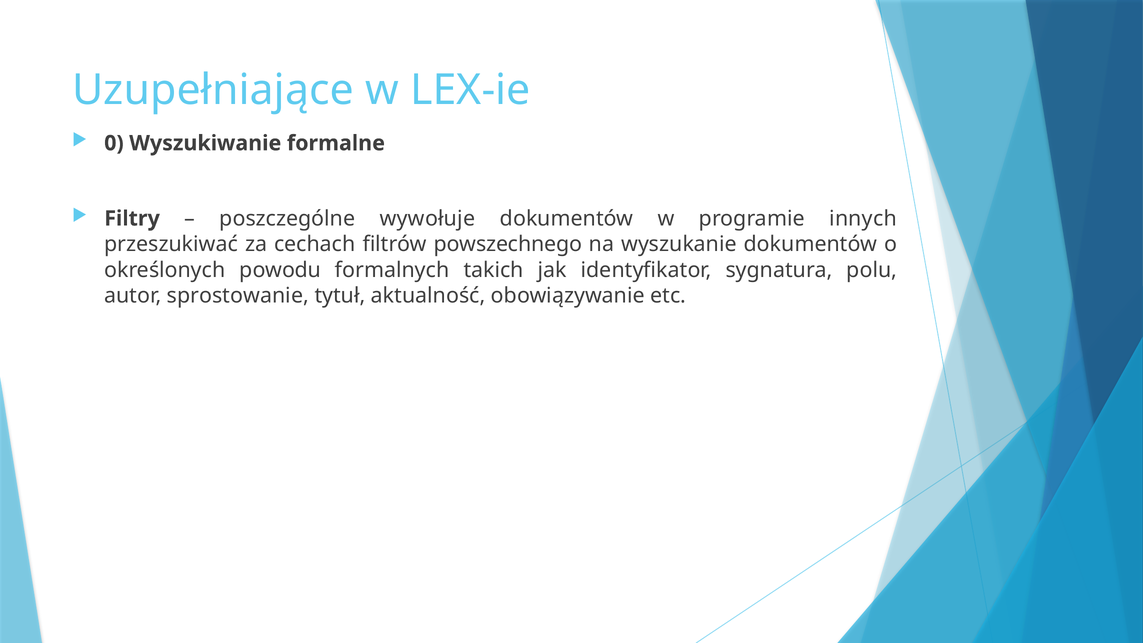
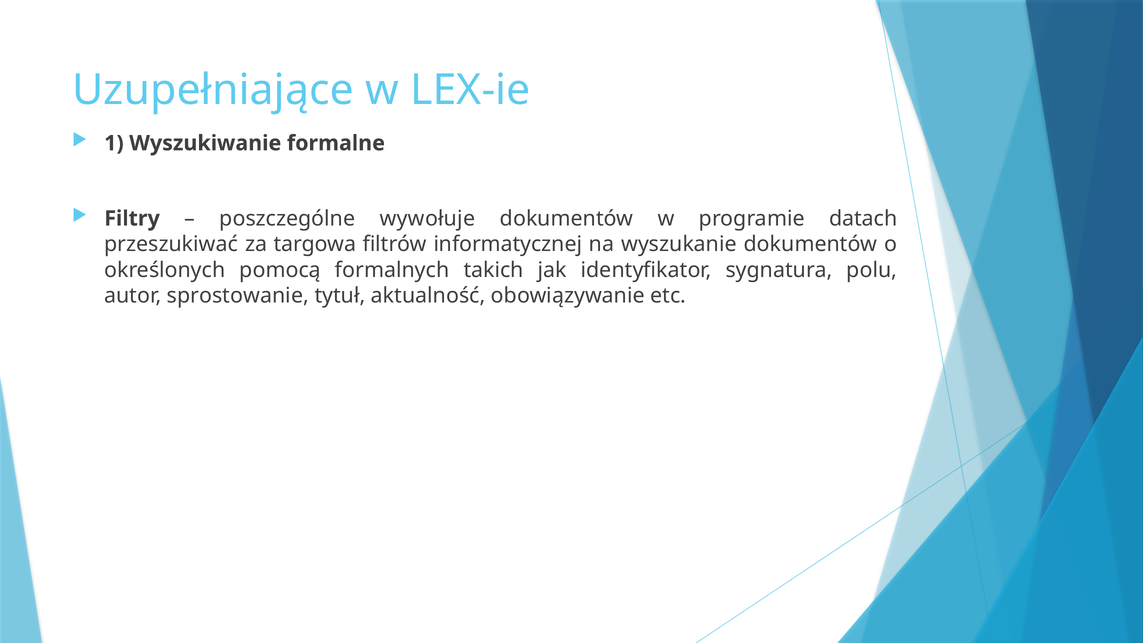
0: 0 -> 1 (114, 143)
innych: innych -> datach (863, 218)
cechach: cechach -> targowa (315, 244)
powszechnego: powszechnego -> informatycznej (508, 244)
powodu: powodu -> pomocą (280, 270)
